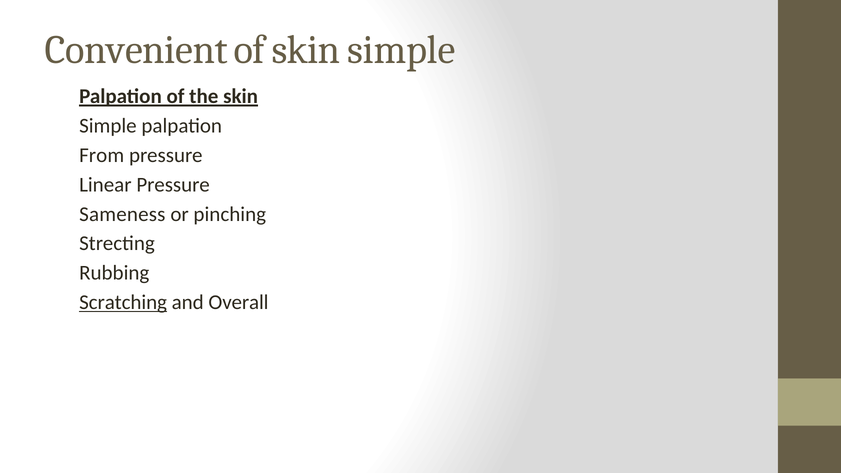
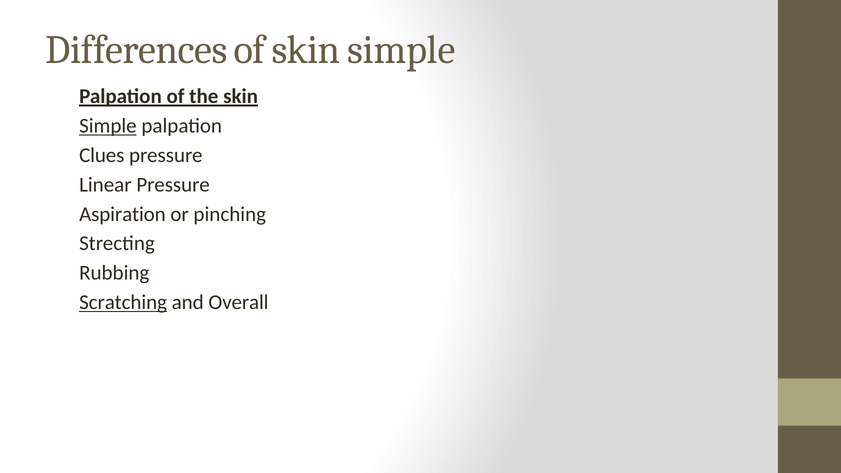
Convenient: Convenient -> Differences (136, 50)
Simple underline: none -> present (108, 126)
From: From -> Clues (102, 155)
Sameness: Sameness -> Aspiration (122, 214)
